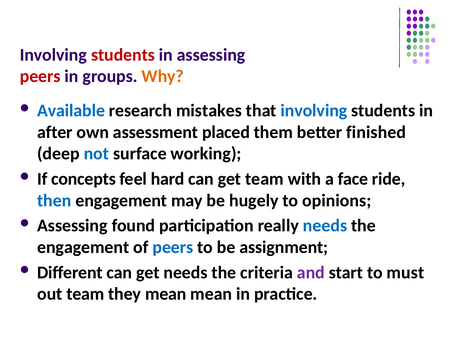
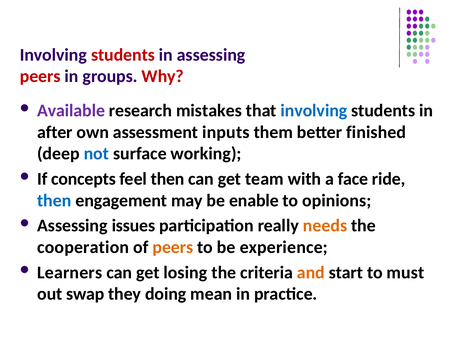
Why colour: orange -> red (163, 76)
Available colour: blue -> purple (71, 110)
placed: placed -> inputs (226, 132)
feel hard: hard -> then (168, 179)
hugely: hugely -> enable (254, 200)
found: found -> issues (133, 225)
needs colour: blue -> orange (325, 225)
engagement: engagement -> cooperation (83, 247)
peers colour: blue -> orange (173, 247)
assignment: assignment -> experience (284, 247)
Different: Different -> Learners (70, 272)
get needs: needs -> losing (185, 272)
and colour: purple -> orange (311, 272)
out team: team -> swap (85, 293)
they mean: mean -> doing (166, 293)
